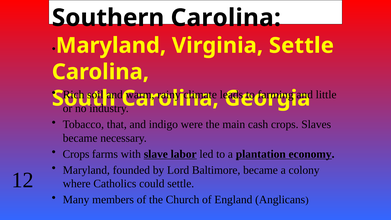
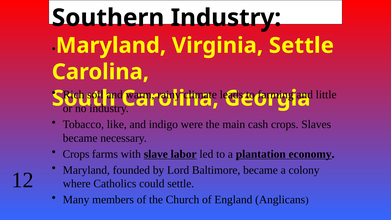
Southern Carolina: Carolina -> Industry (226, 18)
that: that -> like (117, 124)
